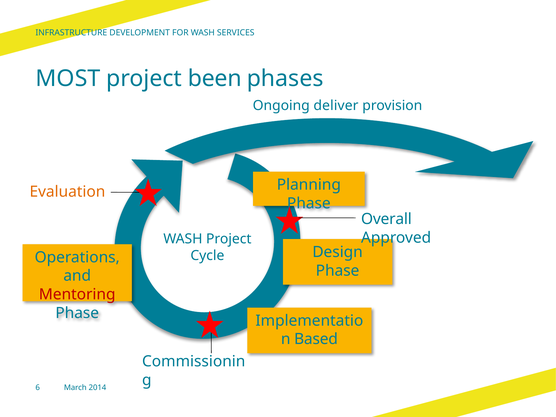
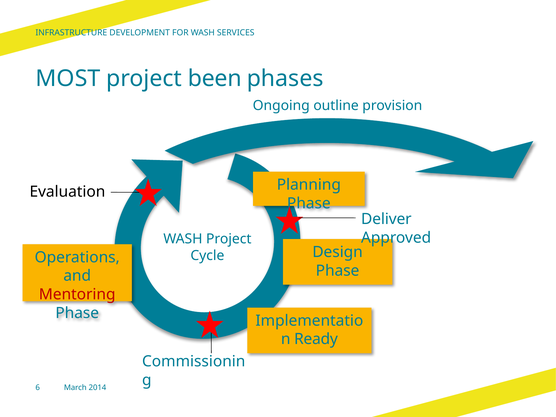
deliver: deliver -> outline (336, 106)
Evaluation colour: orange -> black (67, 192)
Overall: Overall -> Deliver (386, 219)
Based: Based -> Ready (316, 339)
